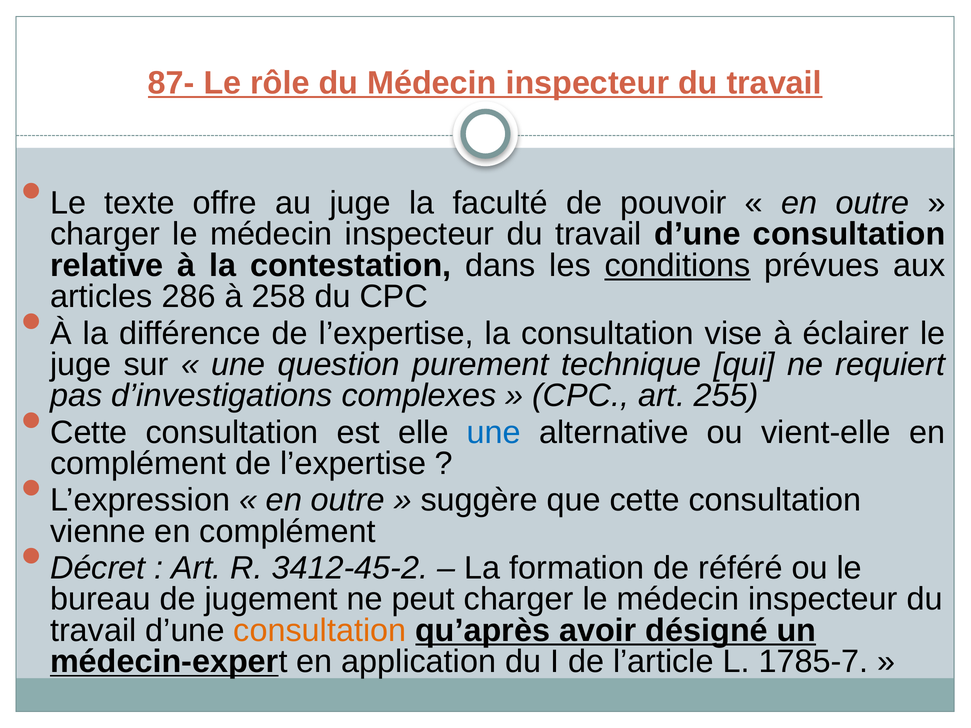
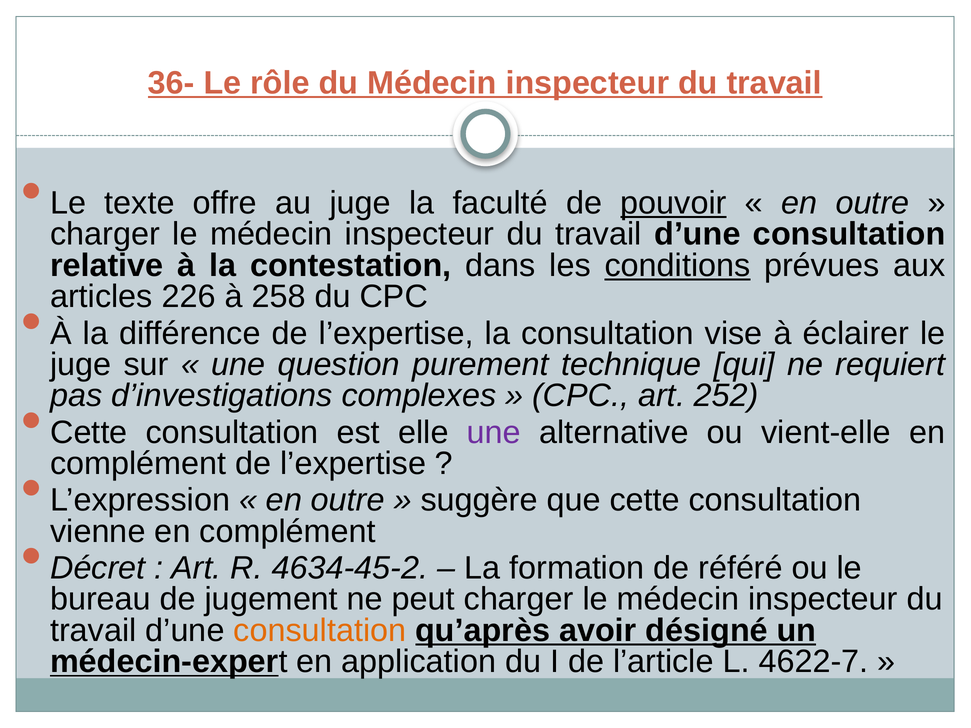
87-: 87- -> 36- (171, 83)
pouvoir underline: none -> present (673, 203)
286: 286 -> 226 (189, 297)
255: 255 -> 252 (726, 396)
une colour: blue -> purple (494, 432)
3412-45-2: 3412-45-2 -> 4634-45-2 (350, 568)
1785-7: 1785-7 -> 4622-7 (813, 662)
